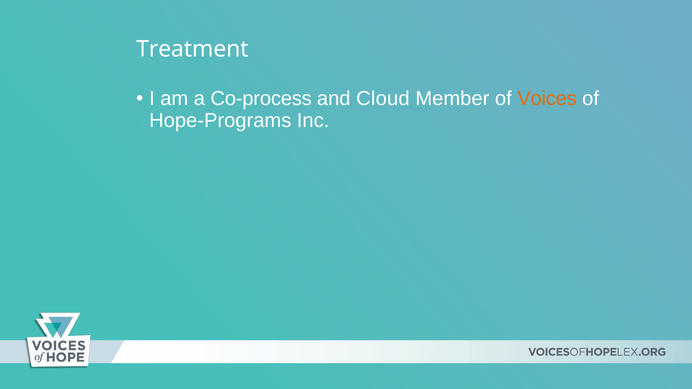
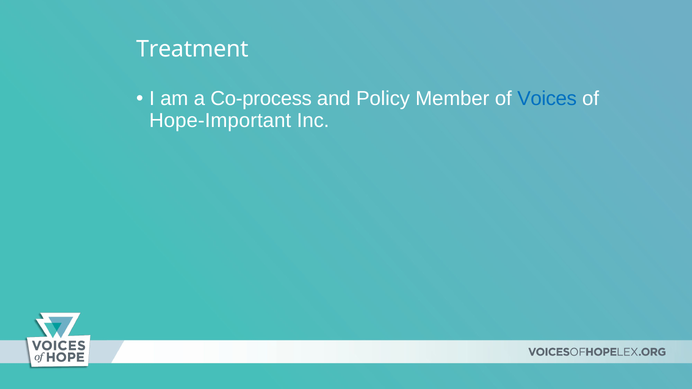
Cloud: Cloud -> Policy (383, 99)
Voices colour: orange -> blue (547, 99)
Hope-Programs: Hope-Programs -> Hope-Important (220, 121)
